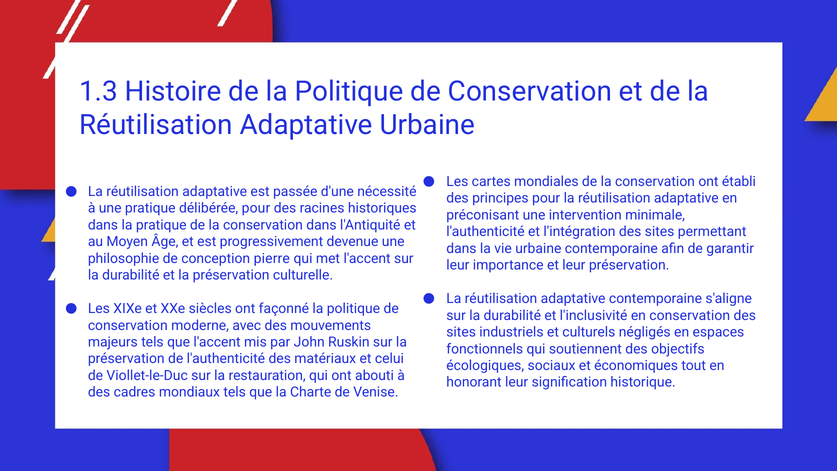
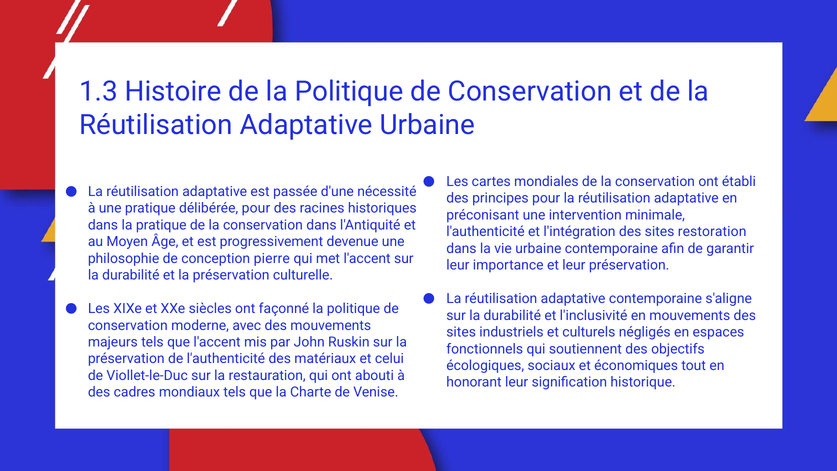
permettant: permettant -> restoration (712, 232)
en conservation: conservation -> mouvements (690, 315)
